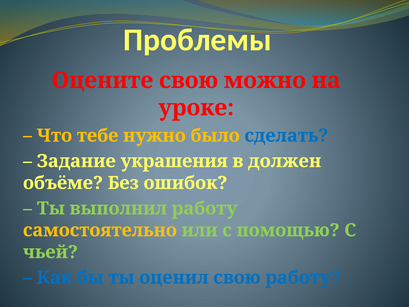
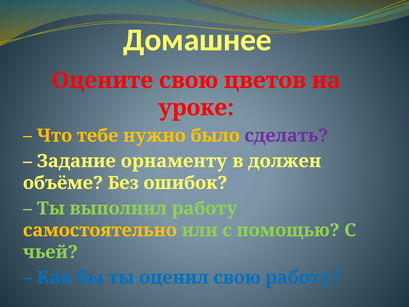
Проблемы: Проблемы -> Домашнее (198, 40)
можно: можно -> цветов (265, 80)
сделать colour: blue -> purple (286, 136)
украшения: украшения -> орнаменту (174, 161)
